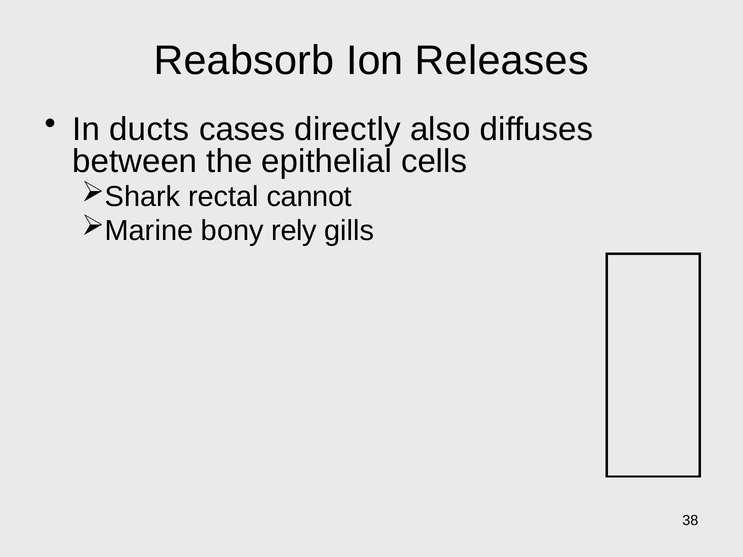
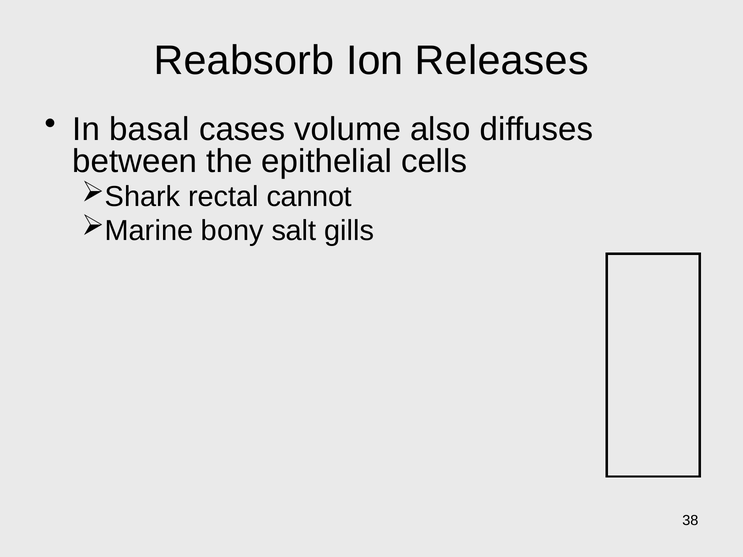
ducts: ducts -> basal (149, 130)
directly: directly -> volume (348, 130)
rely: rely -> salt (294, 231)
